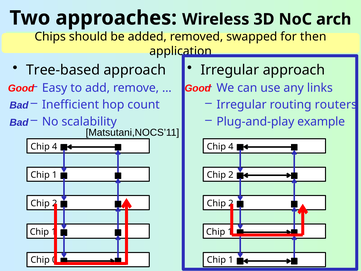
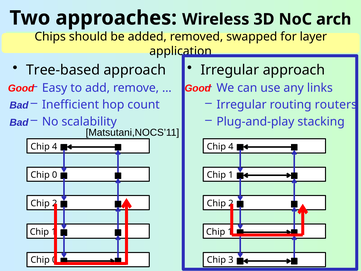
then: then -> layer (313, 37)
example: example -> stacking (321, 121)
1: 1 -> 0 (55, 175)
2: 2 -> 1 (231, 175)
1: 1 -> 3 (231, 260)
